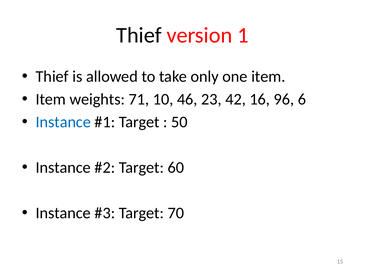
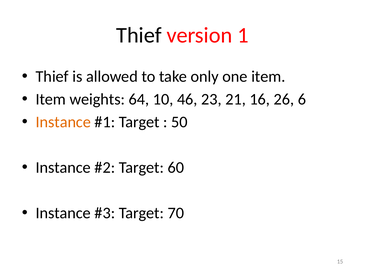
71: 71 -> 64 (139, 99)
42: 42 -> 21 (236, 99)
96: 96 -> 26 (284, 99)
Instance colour: blue -> orange (63, 122)
